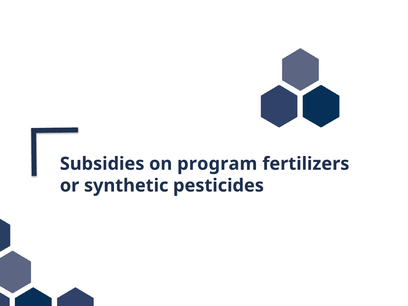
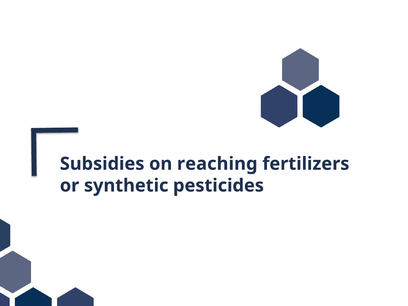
program: program -> reaching (217, 164)
